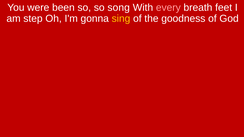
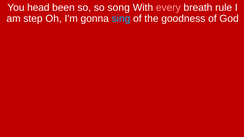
were: were -> head (38, 8)
feet: feet -> rule (224, 8)
sing colour: yellow -> light blue (121, 19)
